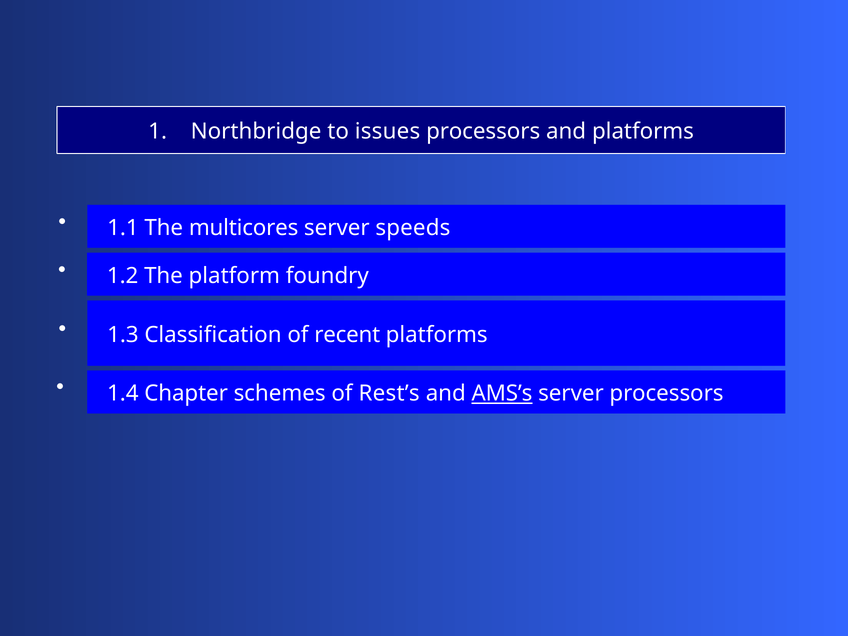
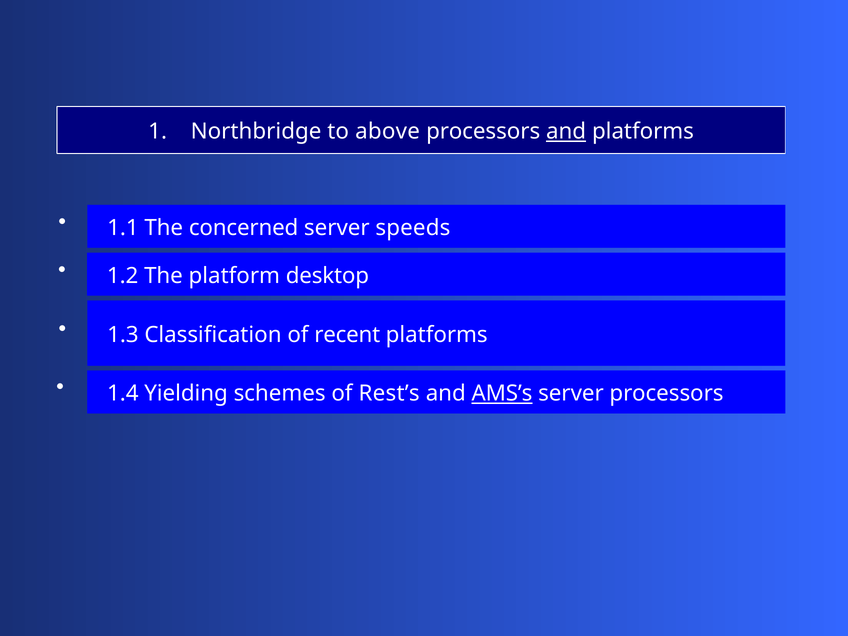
issues: issues -> above (388, 132)
and underline: none -> present (566, 132)
multicores: multicores -> concerned (244, 228)
foundry: foundry -> desktop (327, 276)
Chapter: Chapter -> Yielding (186, 394)
